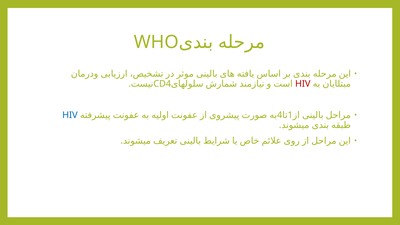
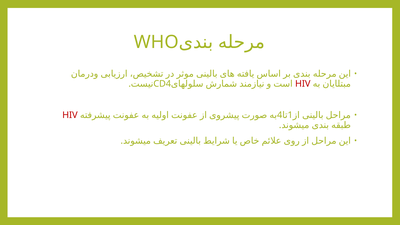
HIV colour: blue -> red (70, 115)
